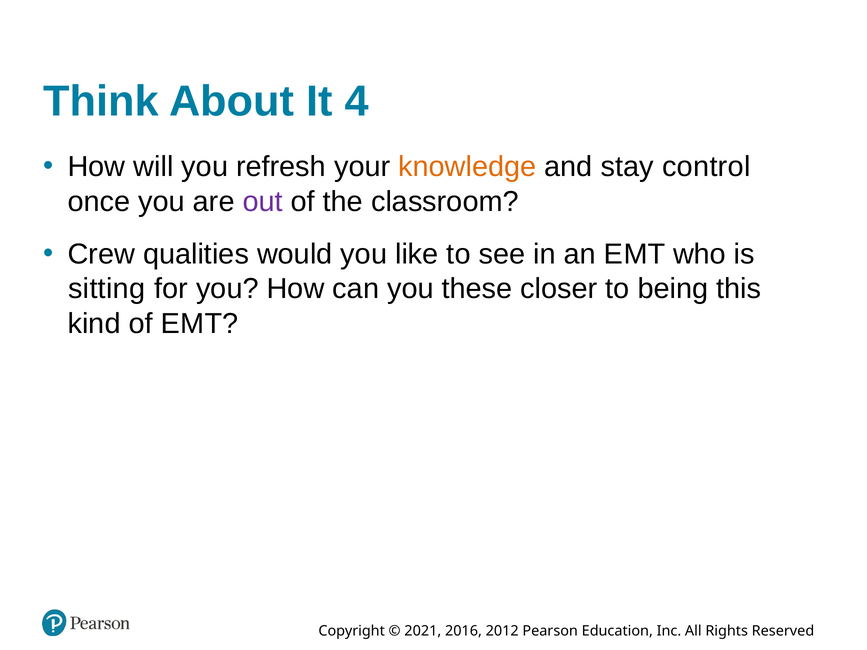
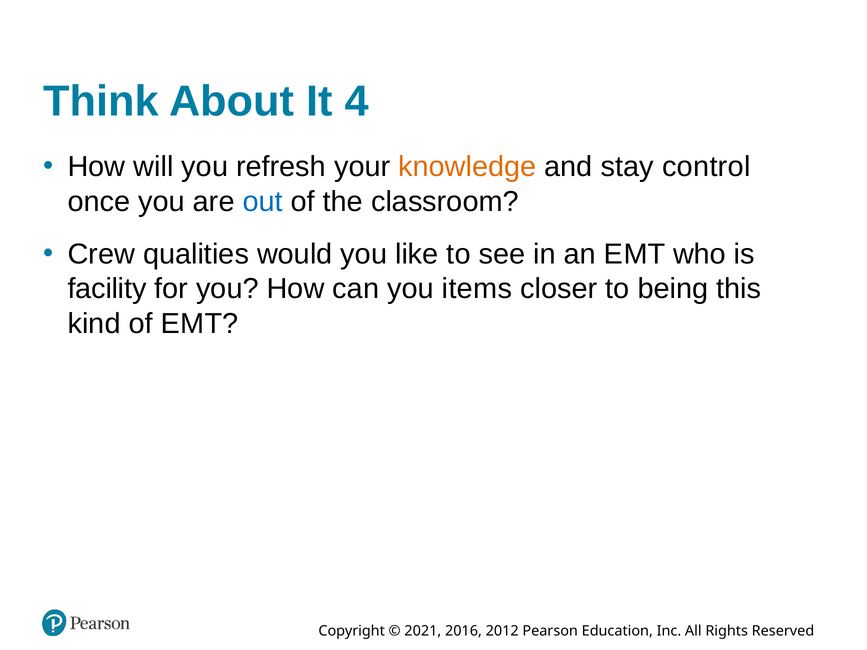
out colour: purple -> blue (263, 202)
sitting: sitting -> facility (107, 289)
these: these -> items (477, 289)
